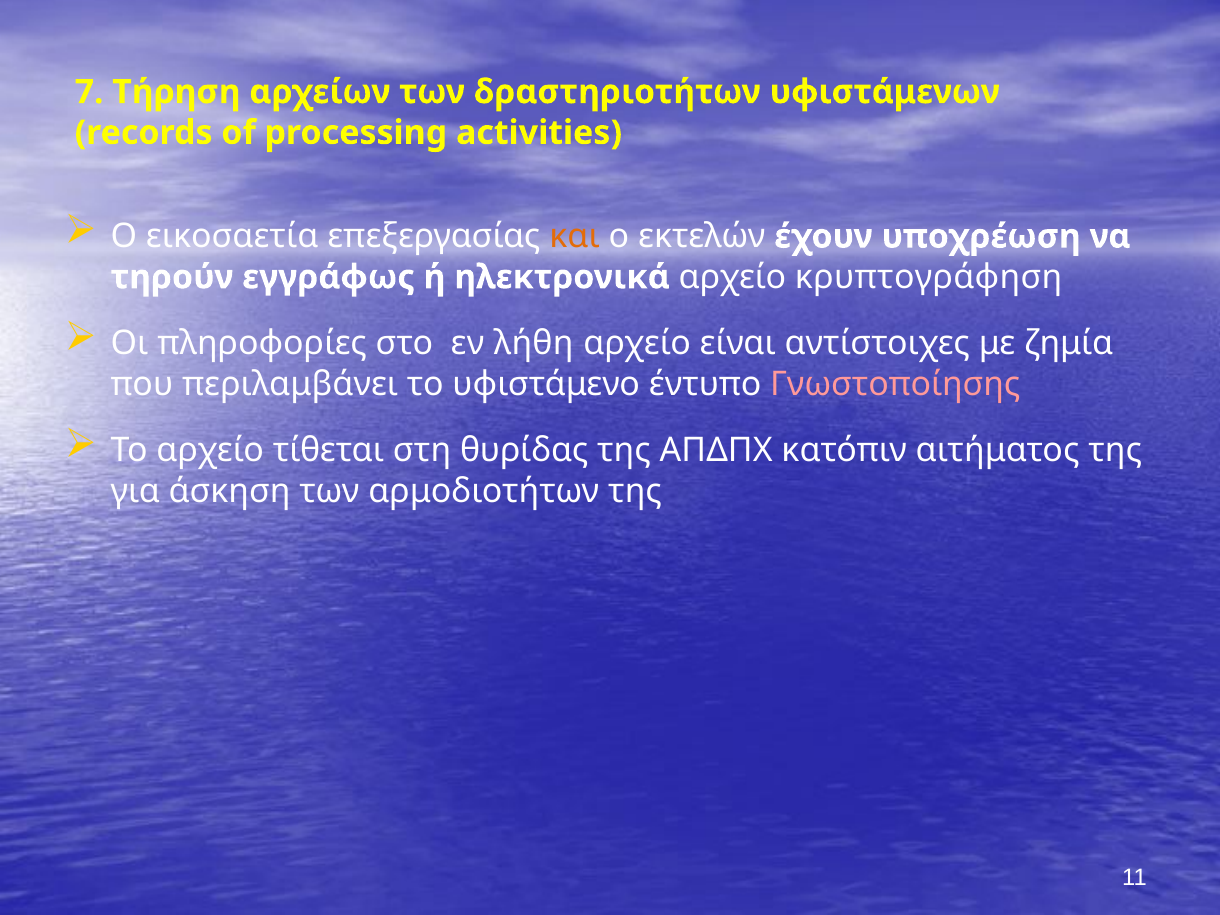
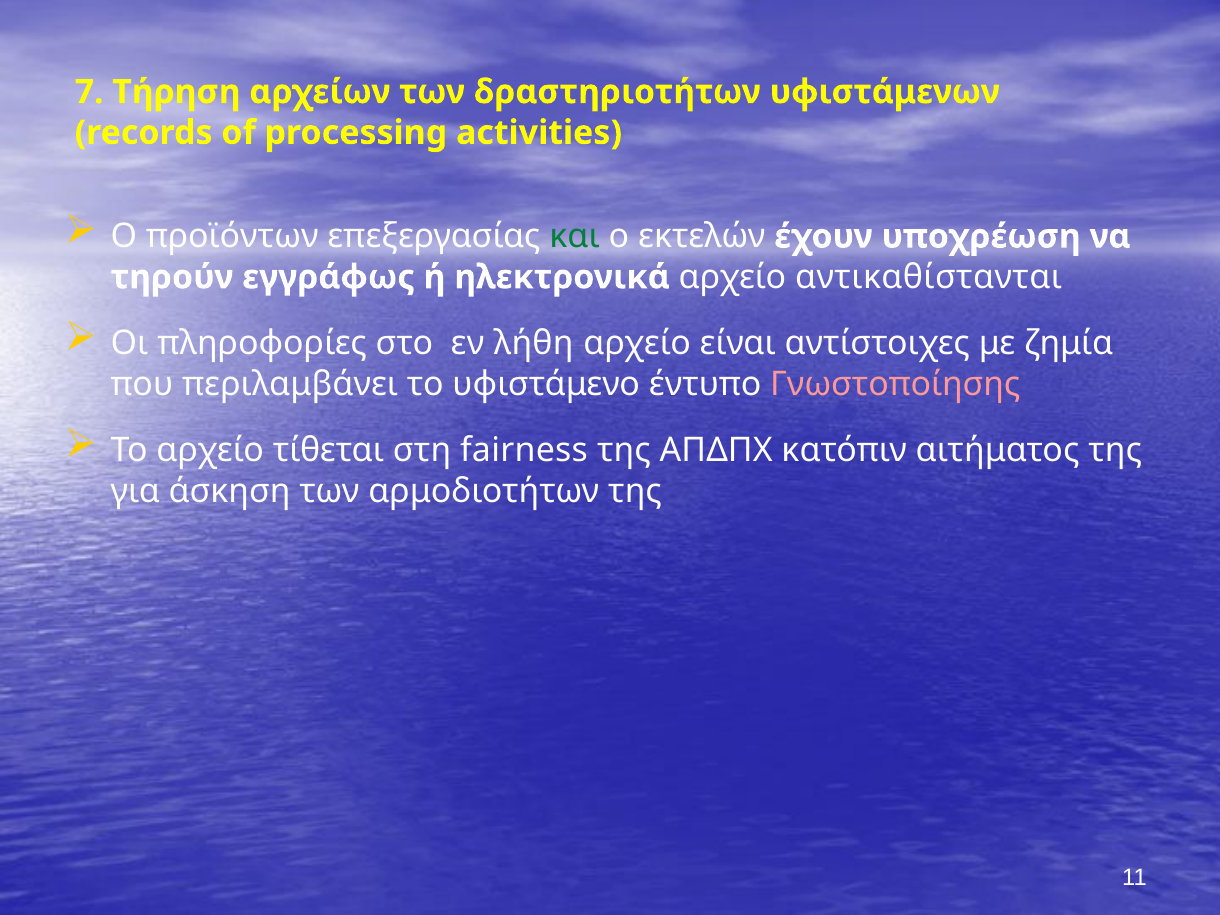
εικοσαετία: εικοσαετία -> προϊόντων (232, 237)
και colour: orange -> green (575, 237)
κρυπτογράφηση: κρυπτογράφηση -> αντικαθίστανται (929, 277)
θυρίδας: θυρίδας -> fairness (524, 451)
